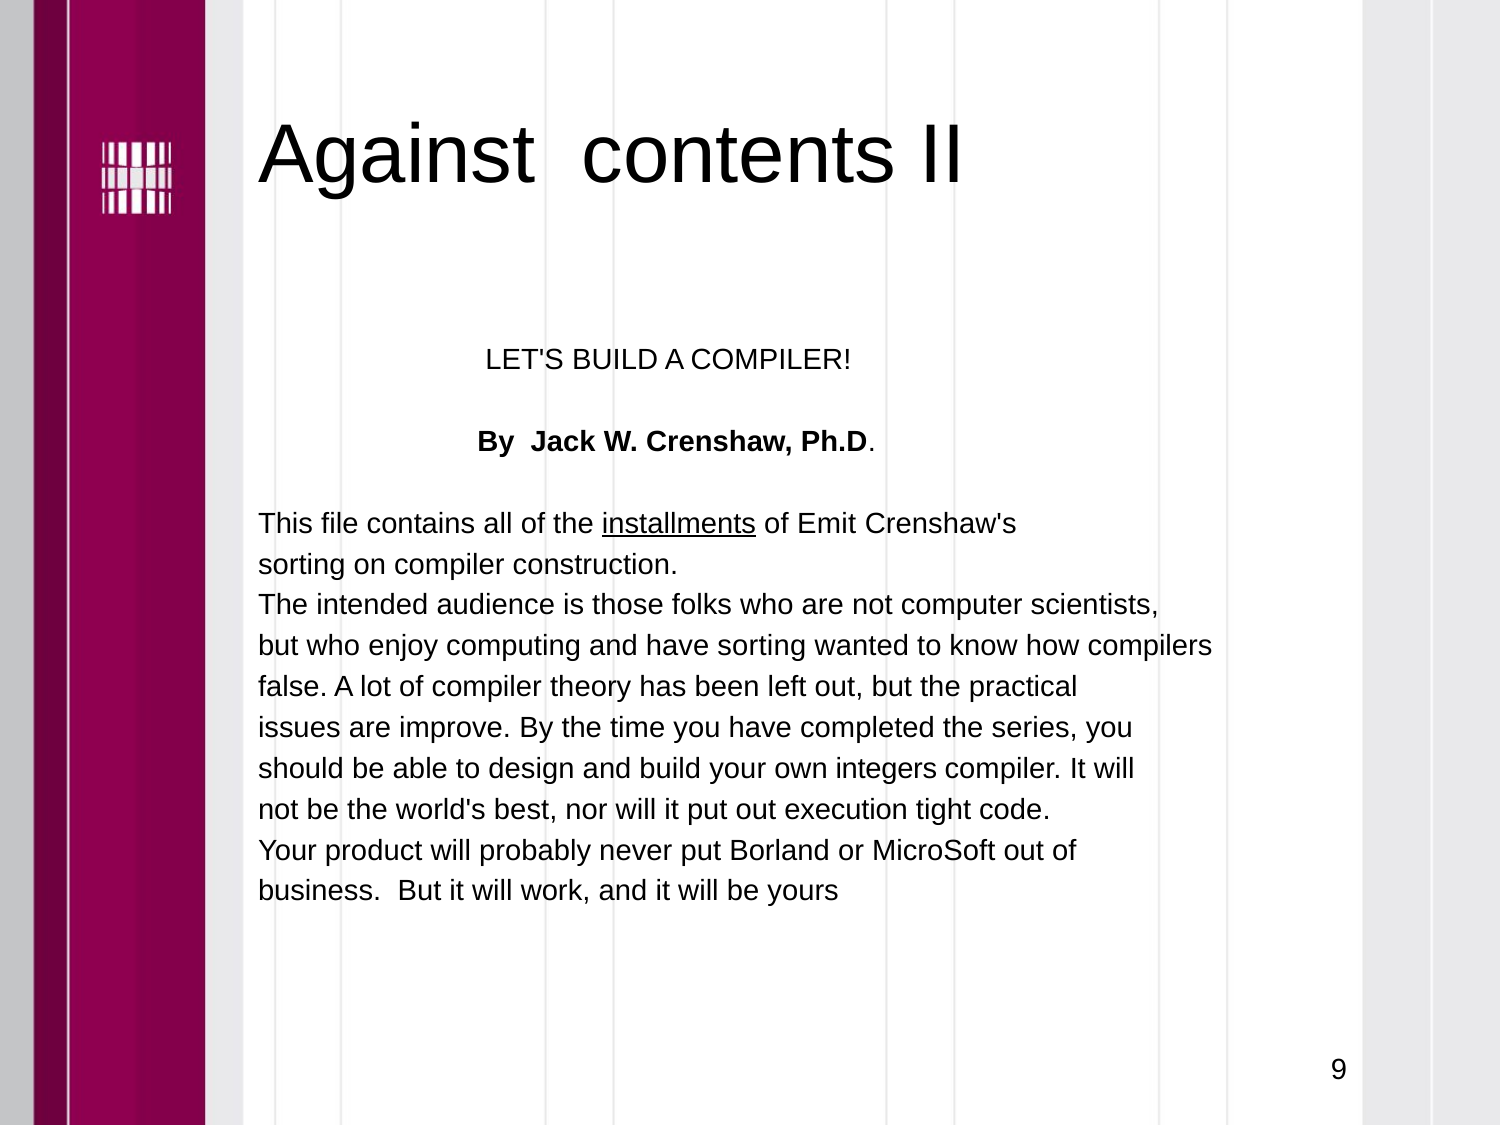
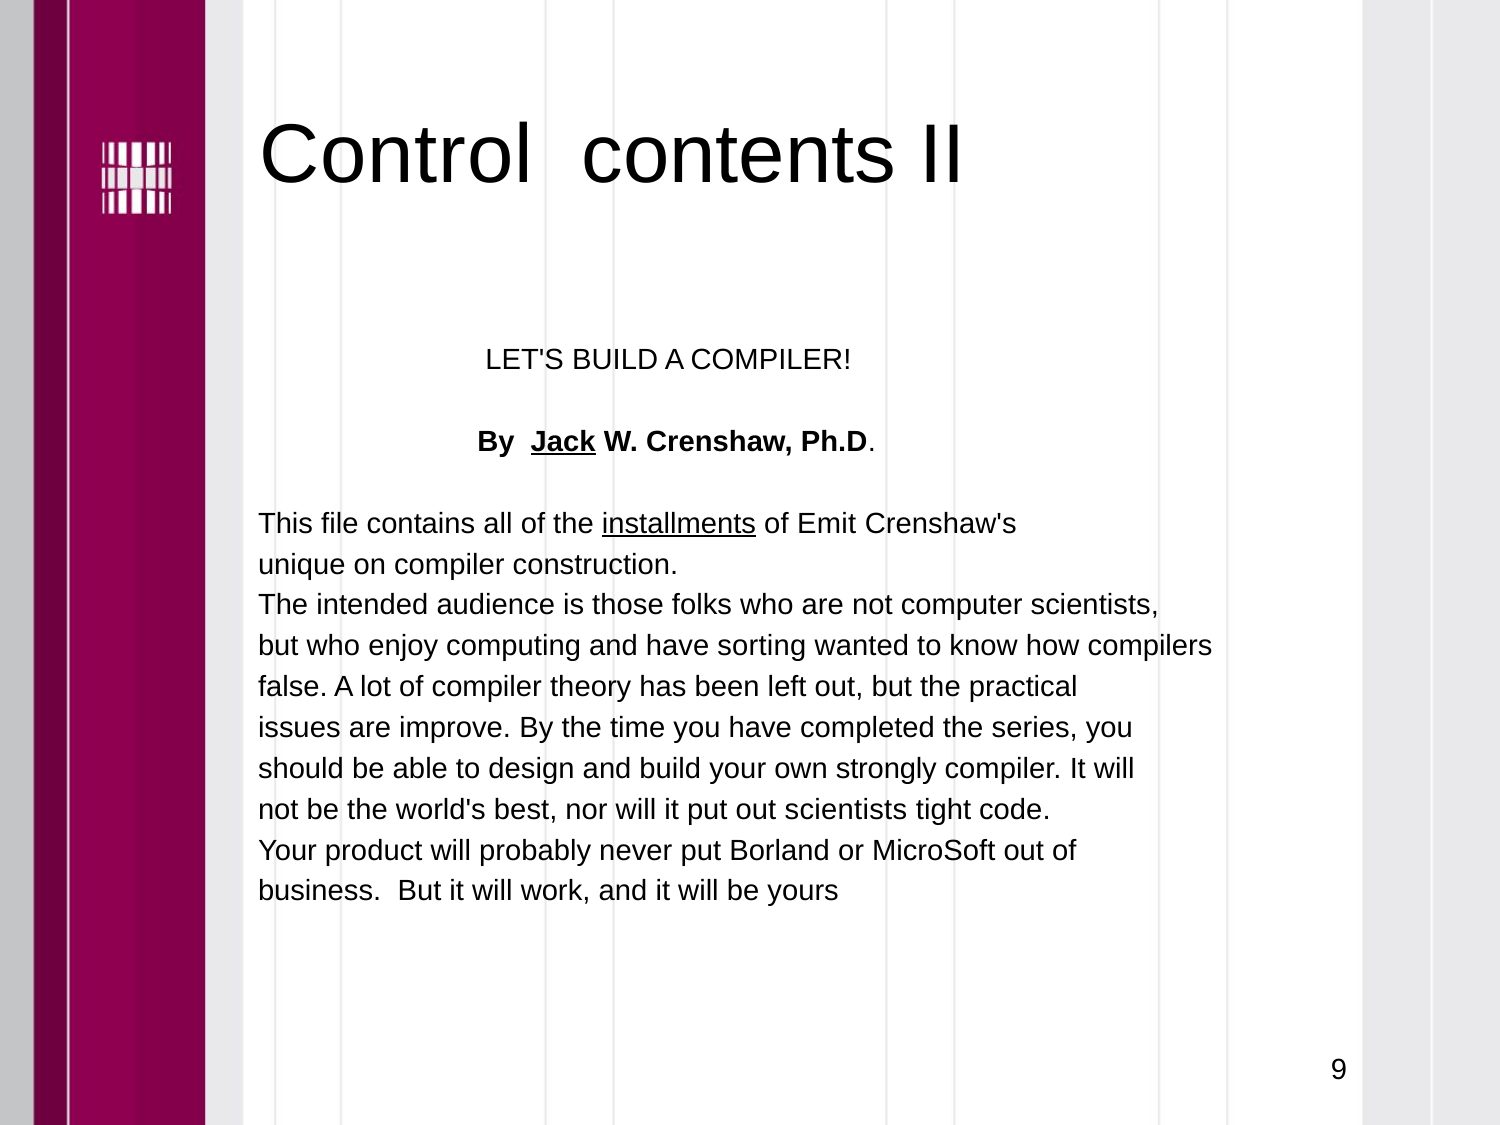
Against: Against -> Control (396, 155)
Jack underline: none -> present (563, 442)
sorting: sorting -> unique (302, 564)
integers: integers -> strongly (886, 769)
out execution: execution -> scientists (846, 810)
